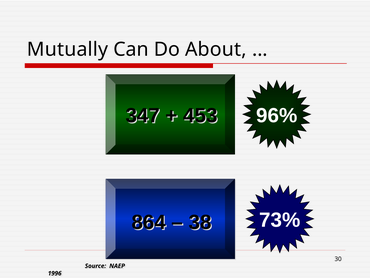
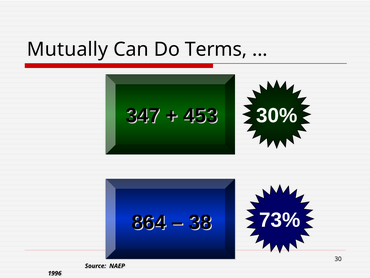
About: About -> Terms (216, 49)
96%: 96% -> 30% (277, 115)
